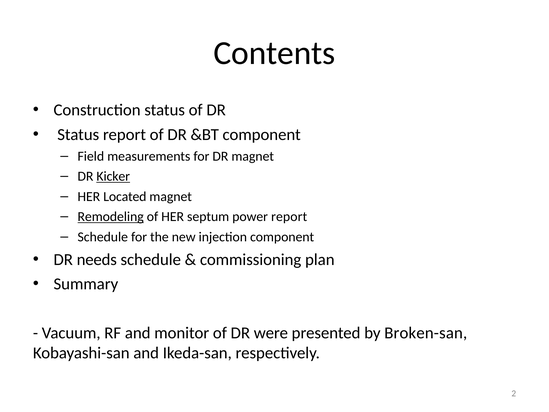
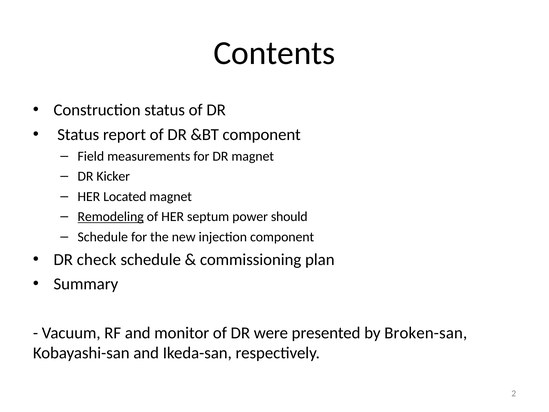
Kicker underline: present -> none (113, 176)
power report: report -> should (289, 217)
needs: needs -> check (97, 259)
